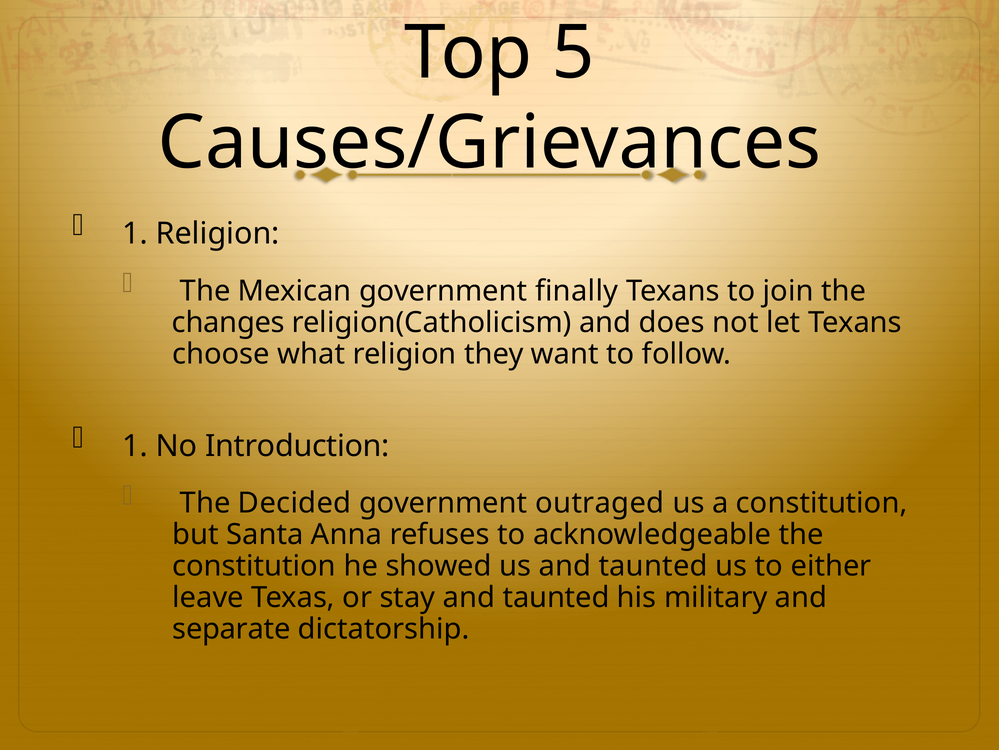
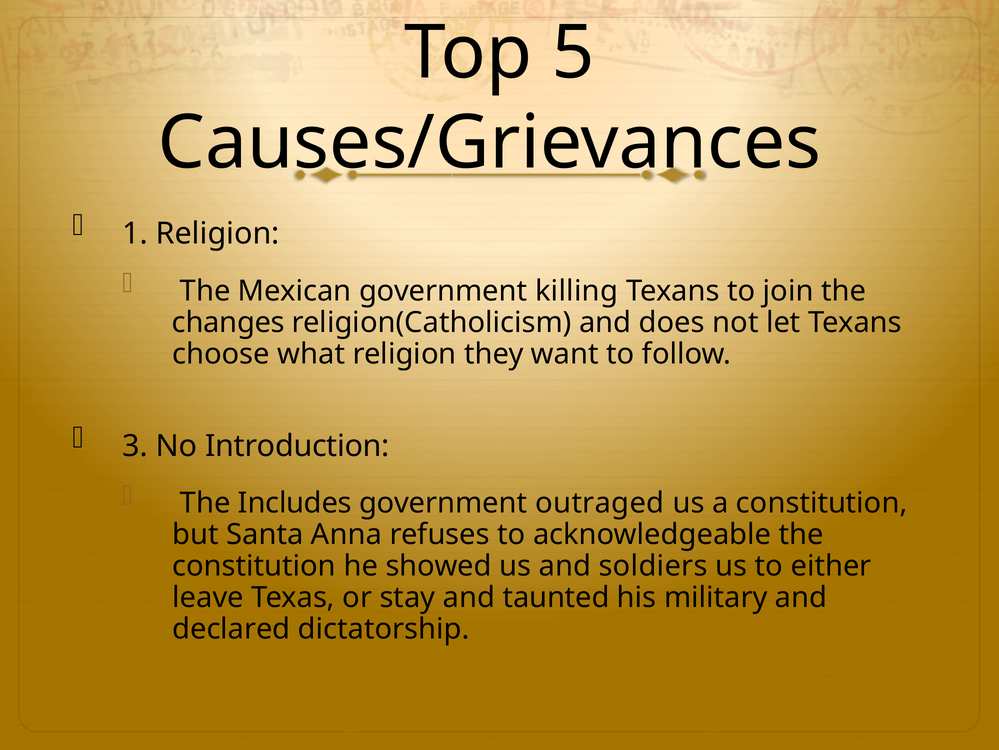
finally: finally -> killing (577, 291)
1: 1 -> 3 (135, 446)
Decided: Decided -> Includes (295, 503)
us and taunted: taunted -> soldiers (653, 566)
separate: separate -> declared (231, 629)
